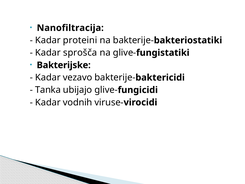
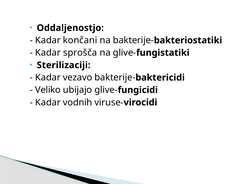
Nanofiltracija: Nanofiltracija -> Oddaljenostjo (70, 28)
proteini: proteini -> končani (80, 40)
Bakterijske: Bakterijske -> Sterilizaciji (64, 65)
Tanka: Tanka -> Veliko (48, 90)
